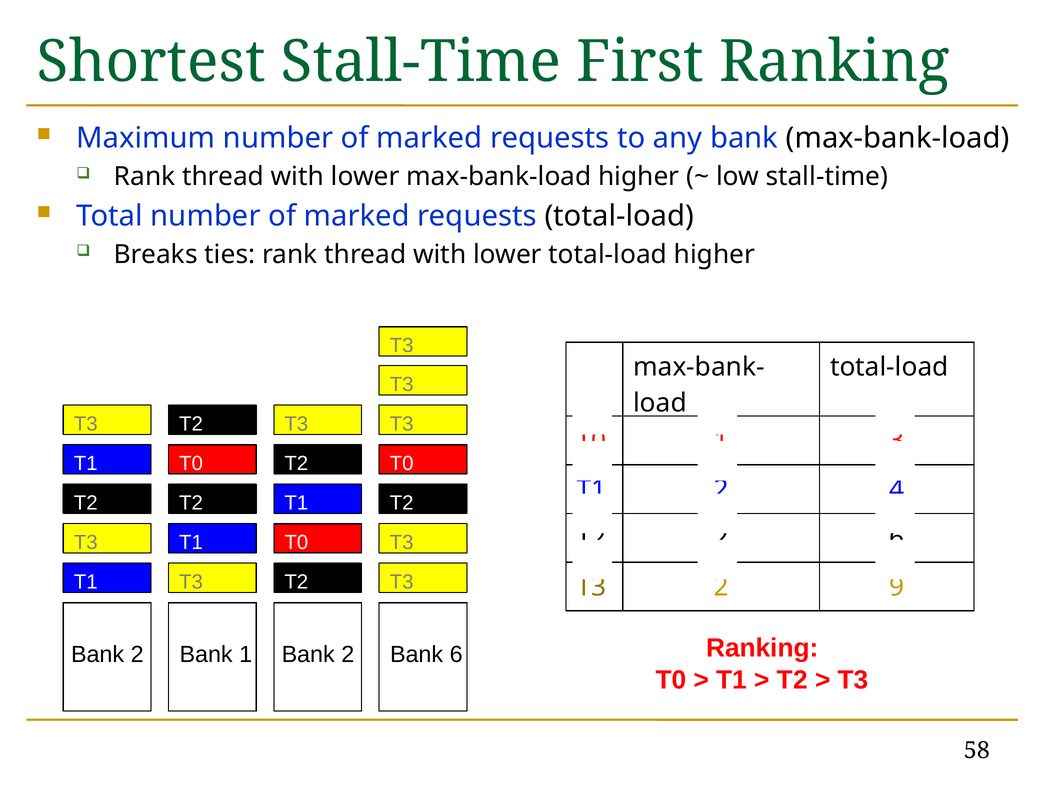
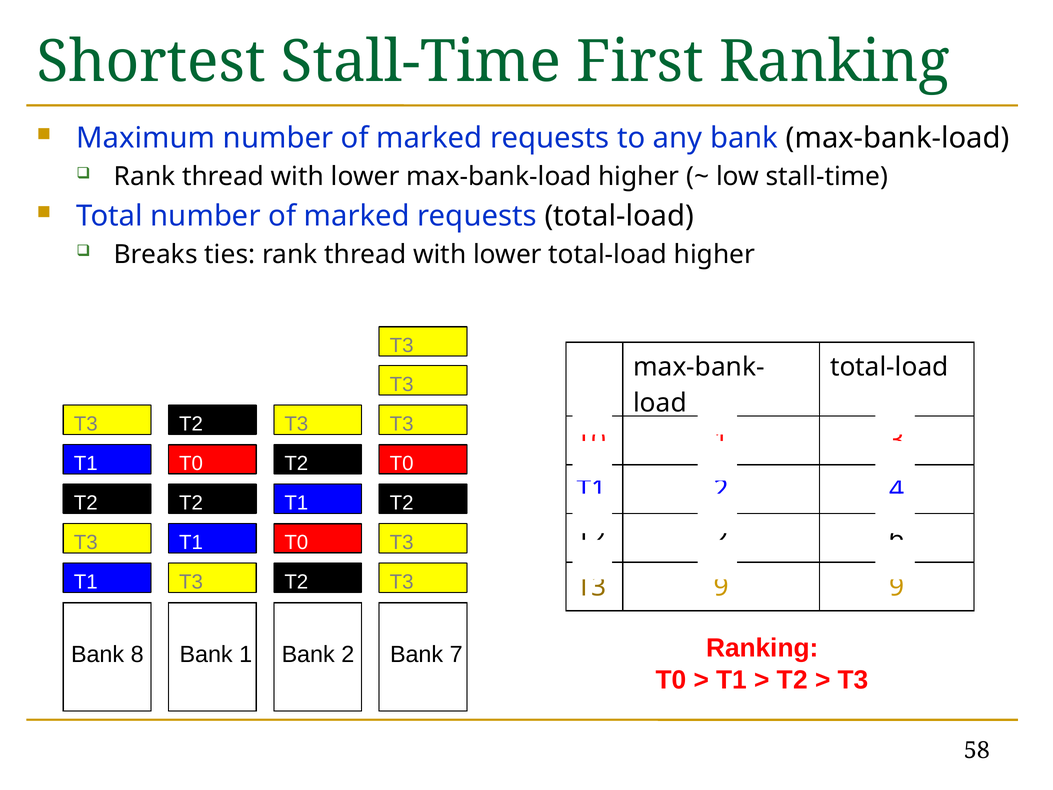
T3 2: 2 -> 9 (721, 587)
2: 2 -> 8 (137, 655)
Bank 6: 6 -> 7 (456, 655)
